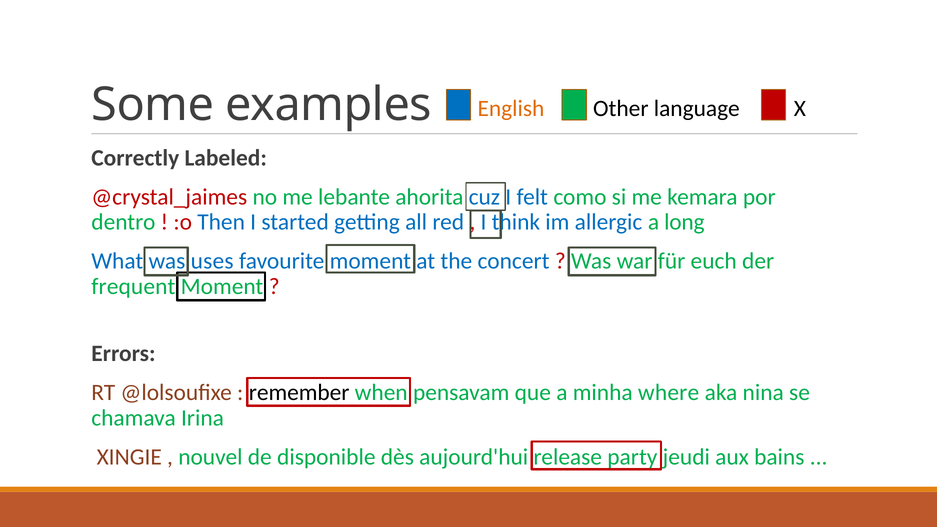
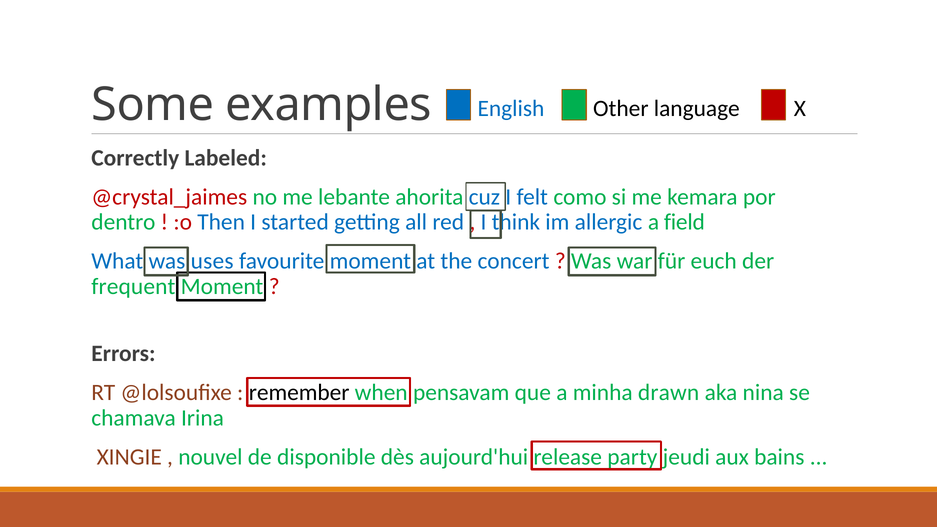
English colour: orange -> blue (511, 109)
long: long -> field (684, 222)
where: where -> drawn (669, 393)
